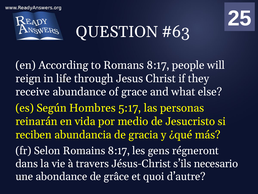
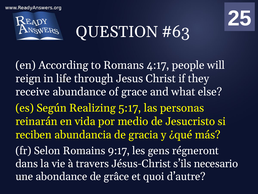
Romans 8:17: 8:17 -> 4:17 (158, 65)
Hombres: Hombres -> Realizing (93, 108)
Romains 8:17: 8:17 -> 9:17 (119, 150)
